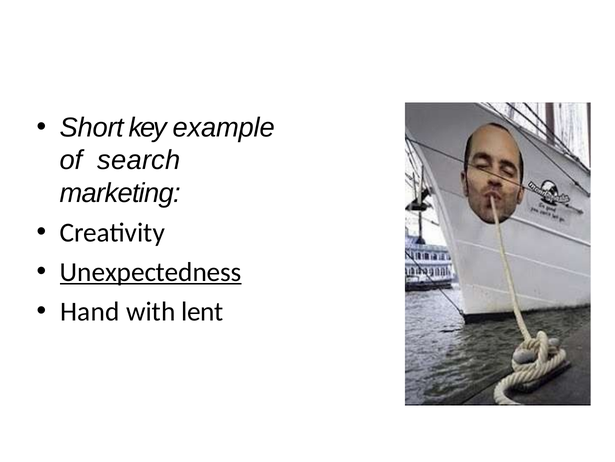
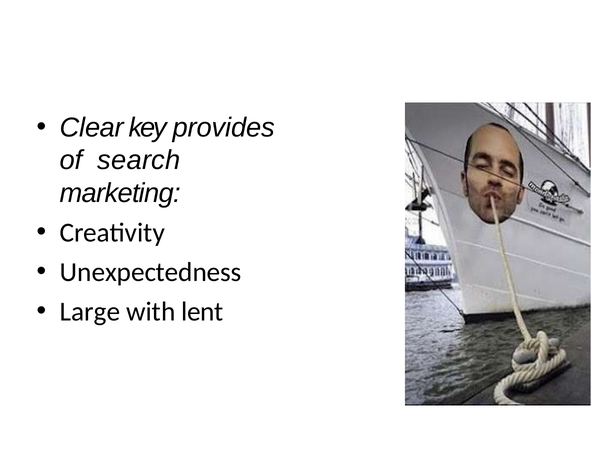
Short: Short -> Clear (92, 127)
example: example -> provides (224, 127)
Unexpectedness underline: present -> none (151, 272)
Hand: Hand -> Large (90, 311)
